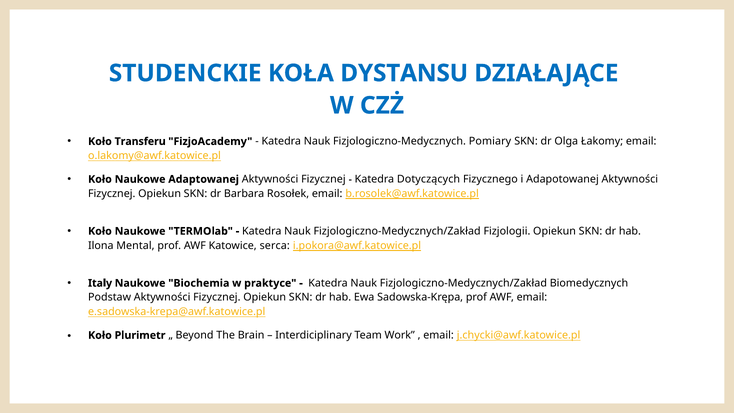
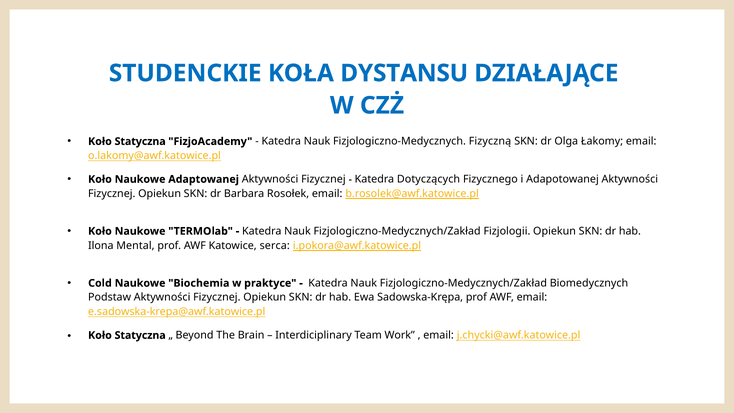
Transferu: Transferu -> Statyczna (140, 141)
Pomiary: Pomiary -> Fizyczną (490, 141)
Italy: Italy -> Cold (100, 283)
Plurimetr: Plurimetr -> Statyczna (140, 335)
